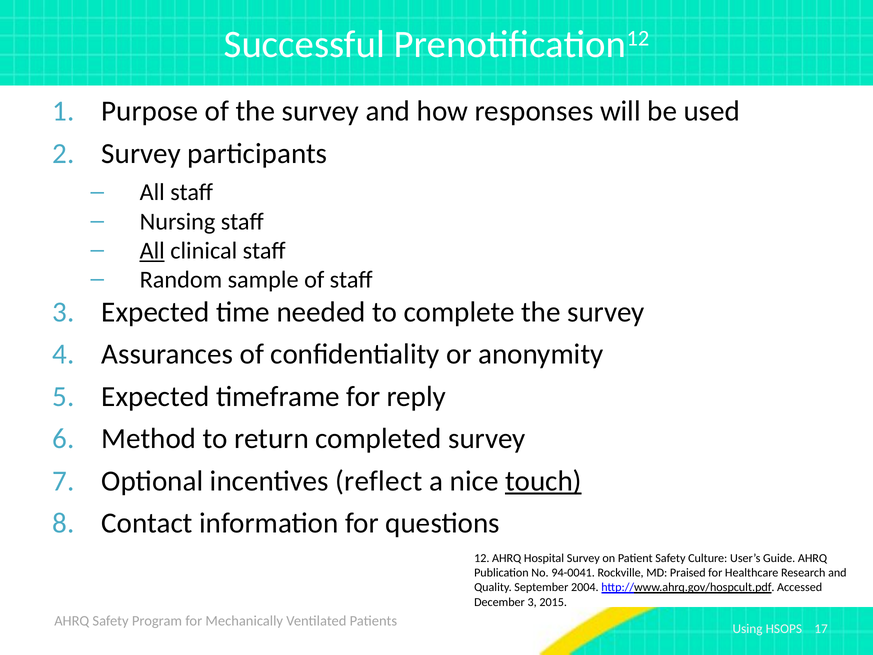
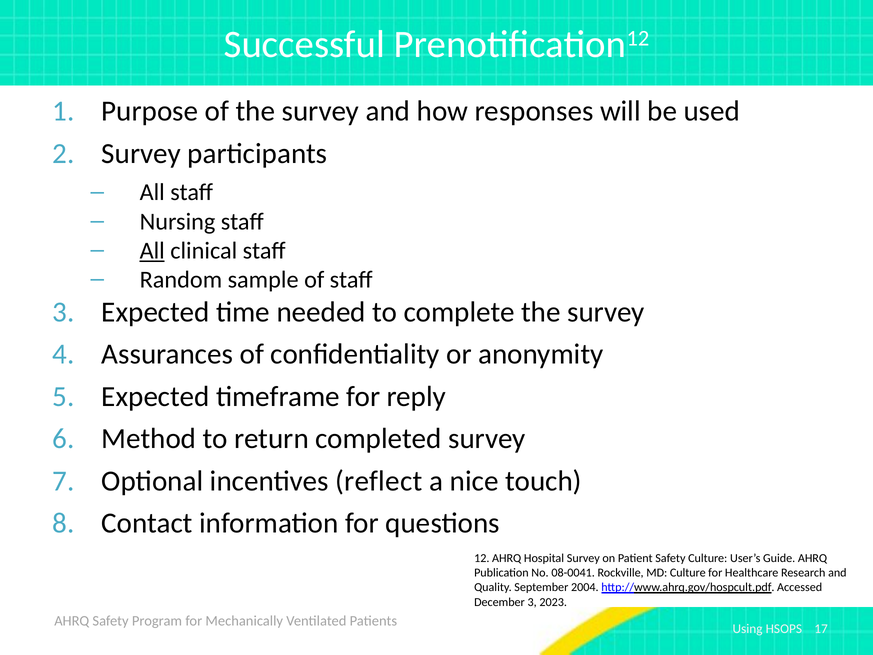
touch underline: present -> none (543, 481)
94-0041: 94-0041 -> 08-0041 (573, 573)
MD Praised: Praised -> Culture (688, 573)
2015: 2015 -> 2023 (553, 602)
